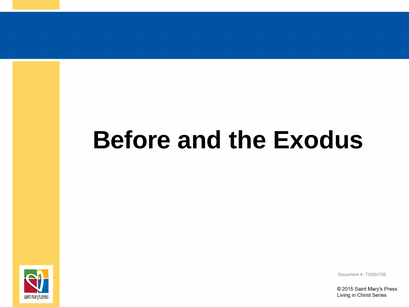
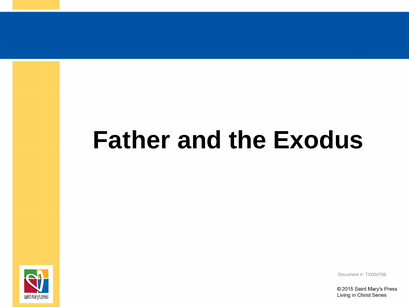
Before: Before -> Father (132, 140)
